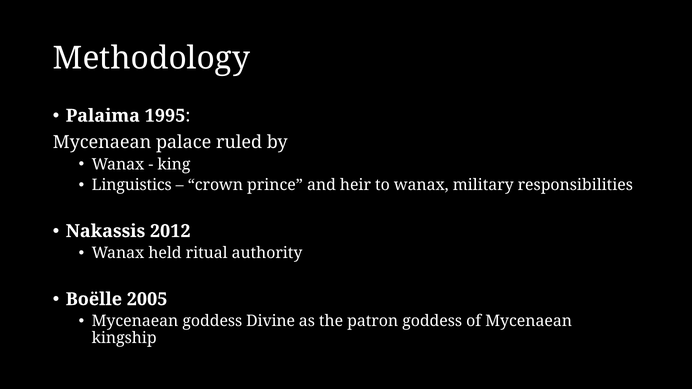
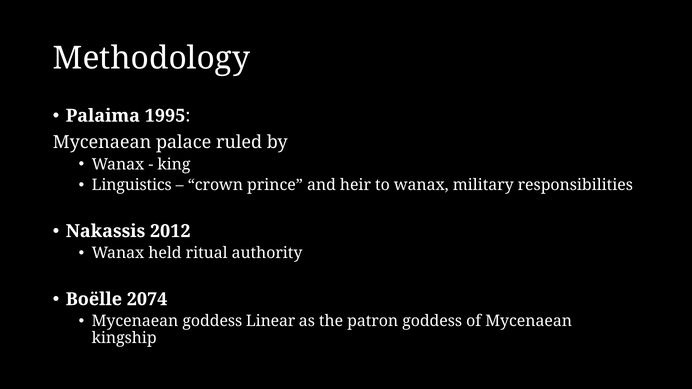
2005: 2005 -> 2074 (147, 299)
Divine: Divine -> Linear (271, 321)
